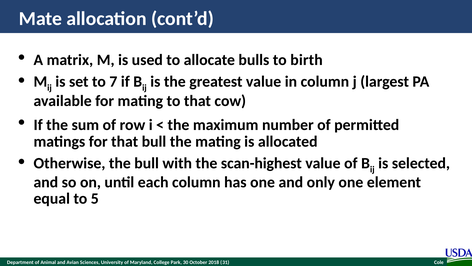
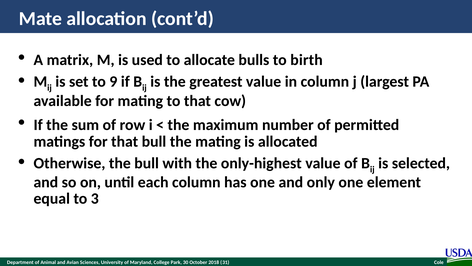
7: 7 -> 9 (113, 82)
scan-highest: scan-highest -> only-highest (261, 163)
5: 5 -> 3 (95, 198)
